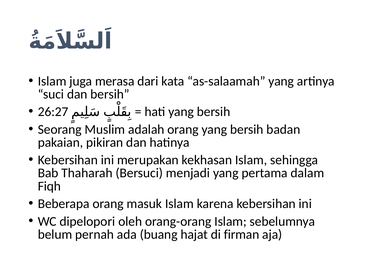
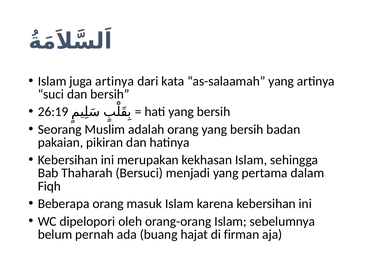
juga merasa: merasa -> artinya (115, 81)
26:27: 26:27 -> 26:19 (53, 111)
